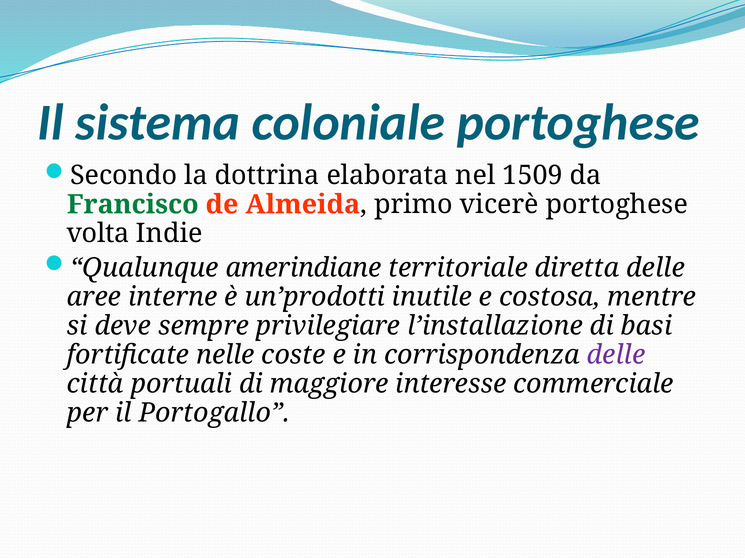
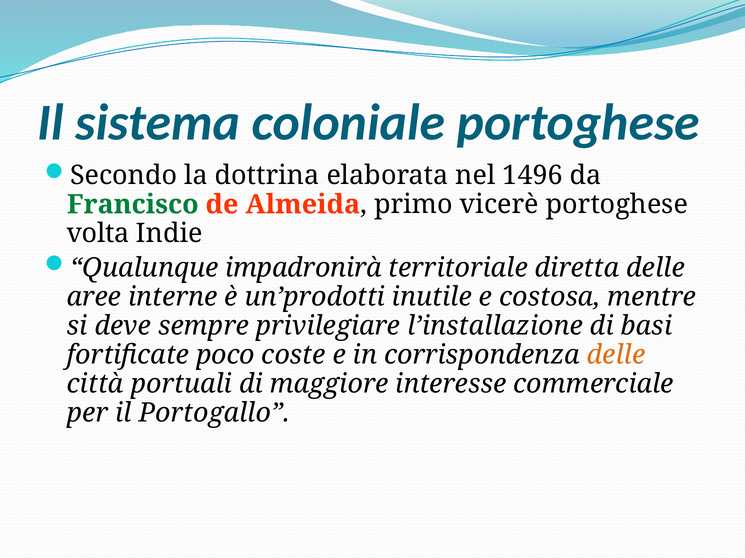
1509: 1509 -> 1496 (533, 176)
amerindiane: amerindiane -> impadronirà (304, 268)
nelle: nelle -> poco (225, 355)
delle colour: purple -> orange (616, 355)
